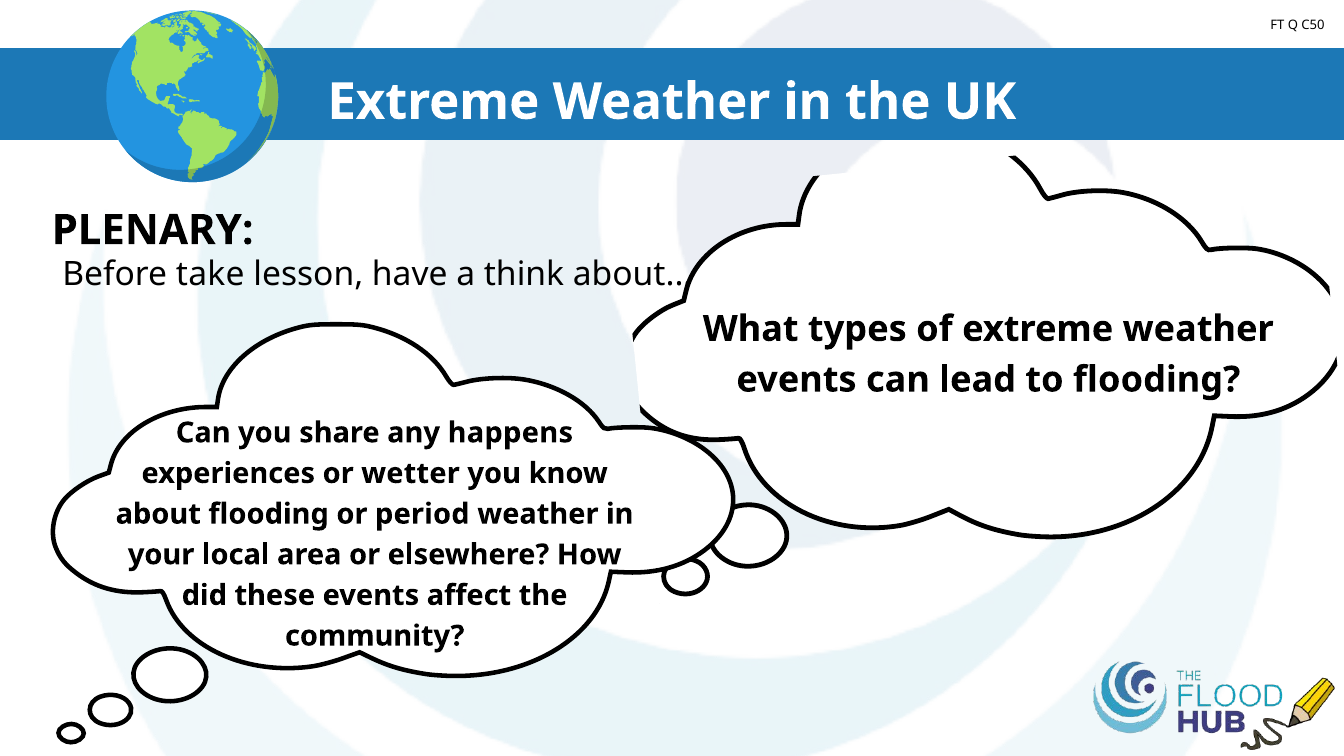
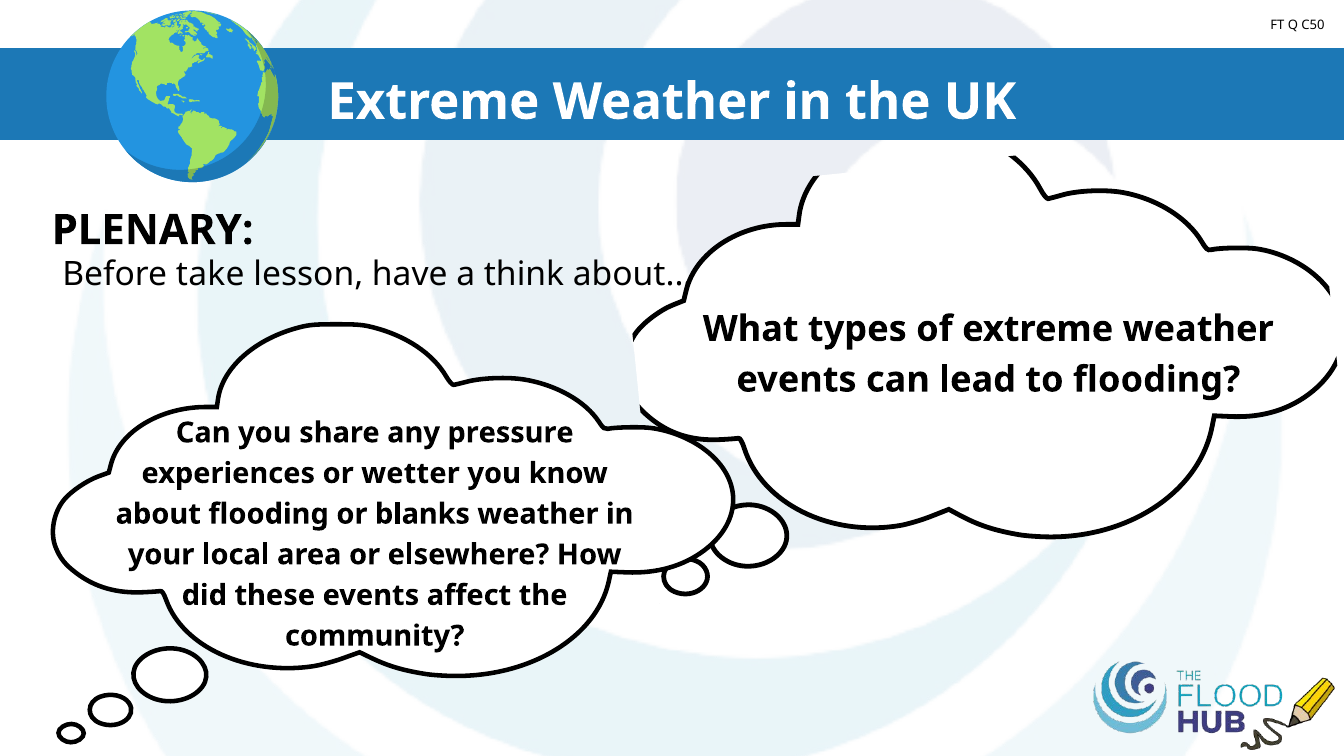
happens: happens -> pressure (511, 433)
period: period -> blanks (422, 514)
